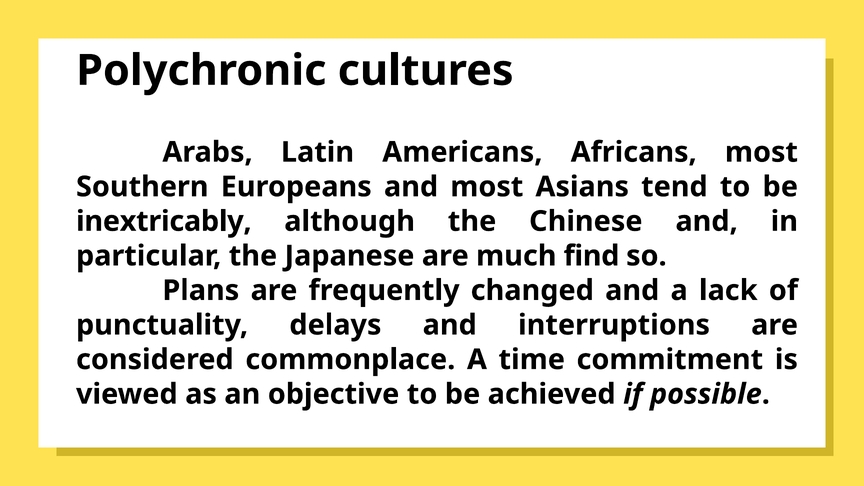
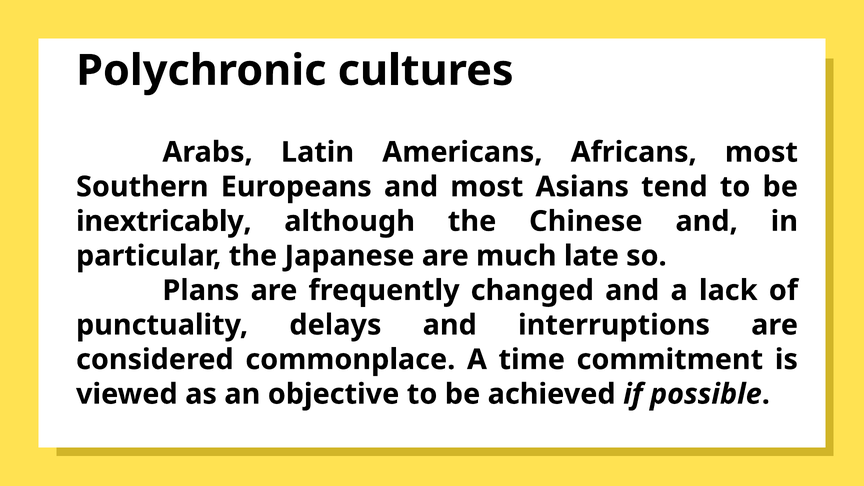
find: find -> late (591, 256)
